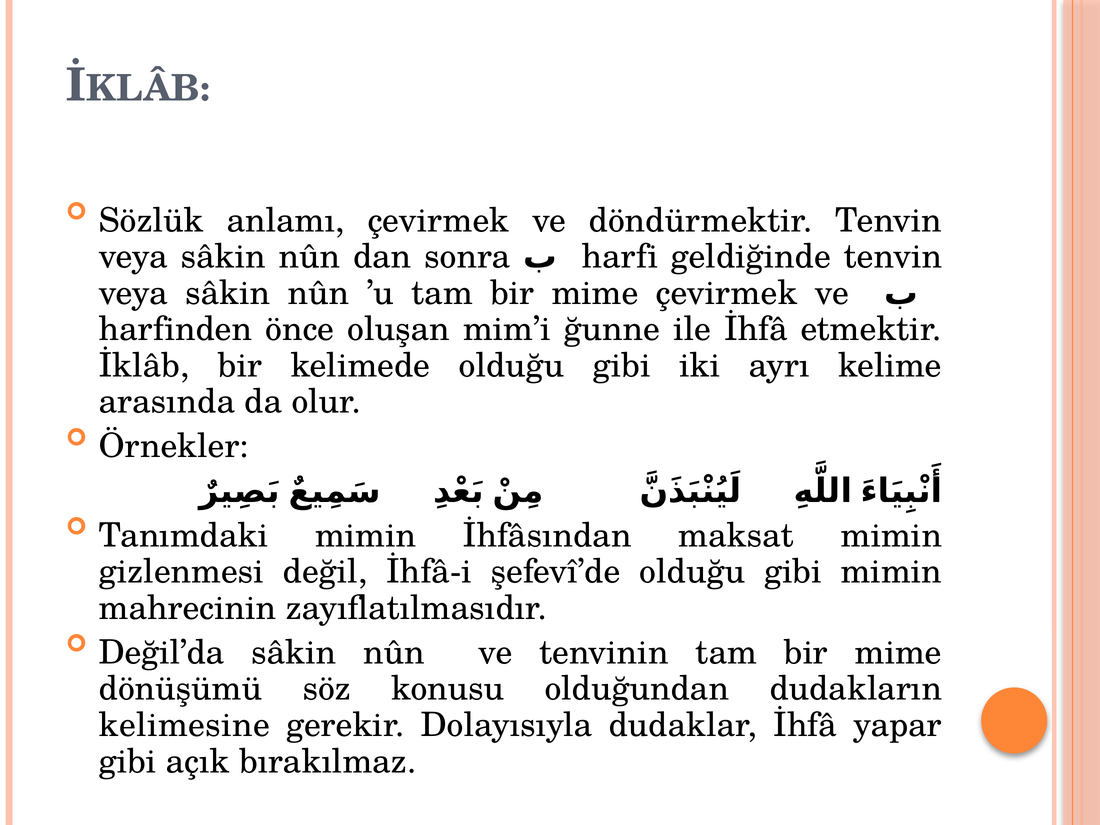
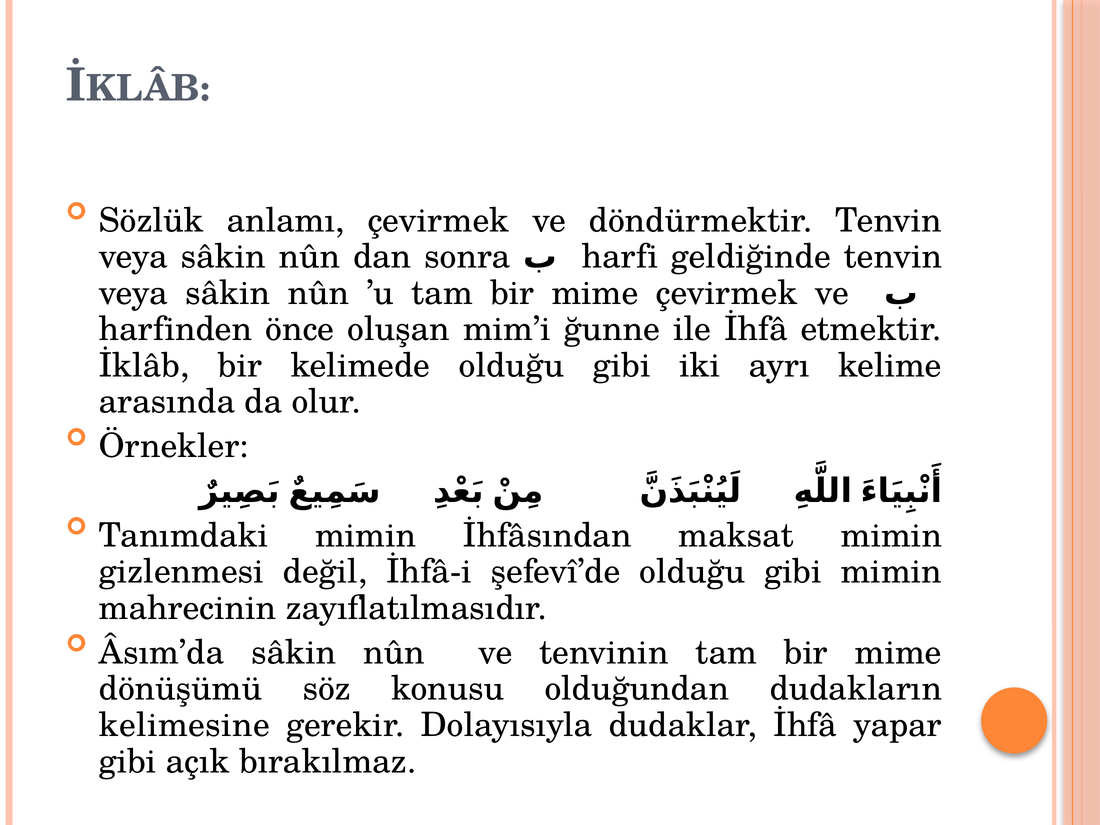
Değil’da: Değil’da -> Âsım’da (162, 653)
